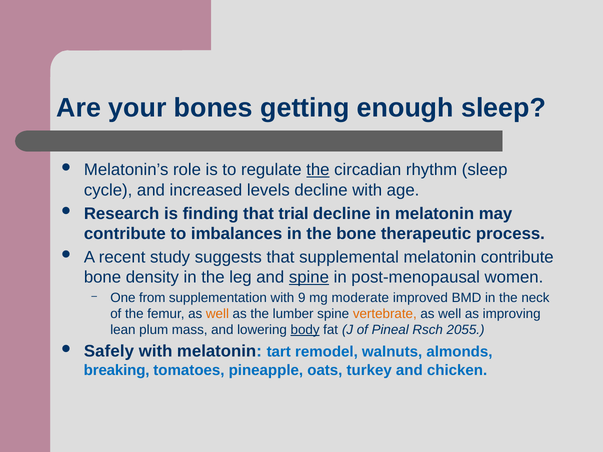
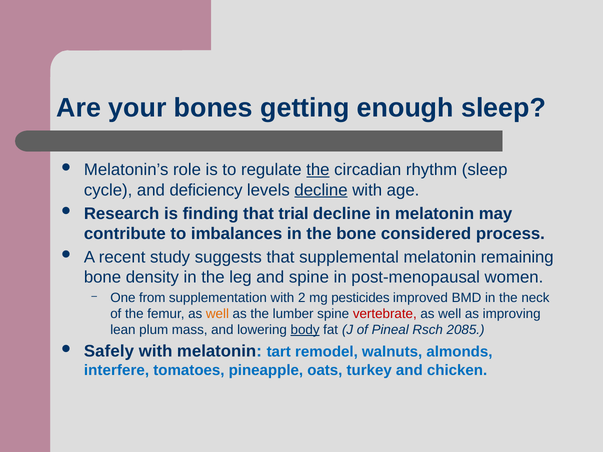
increased: increased -> deficiency (206, 190)
decline underline: none -> present (321, 190)
therapeutic: therapeutic -> considered (426, 234)
melatonin contribute: contribute -> remaining (517, 257)
spine underline: present -> none (309, 277)
9: 9 -> 2 (302, 298)
moderate: moderate -> pesticides (360, 298)
vertebrate colour: orange -> red (385, 314)
2055: 2055 -> 2085 (466, 330)
breaking: breaking -> interfere (117, 371)
